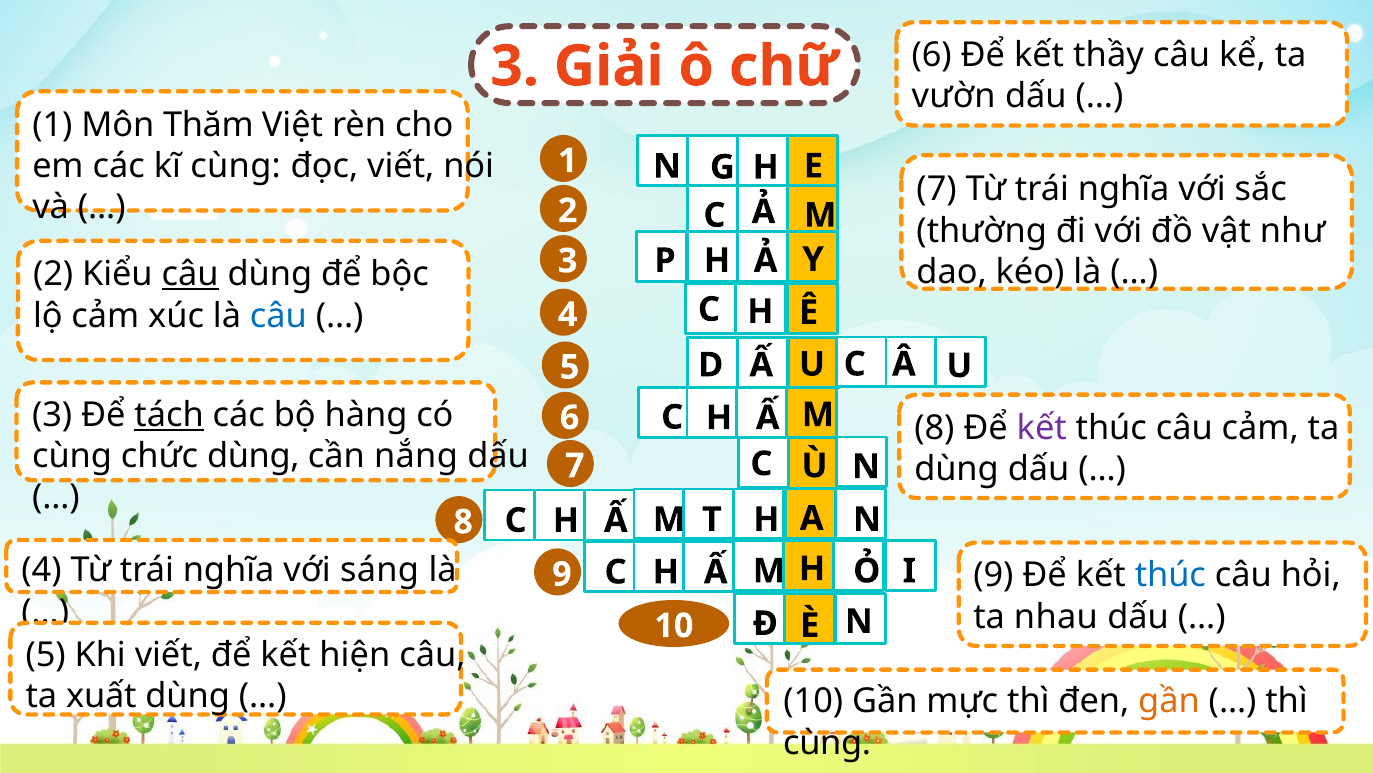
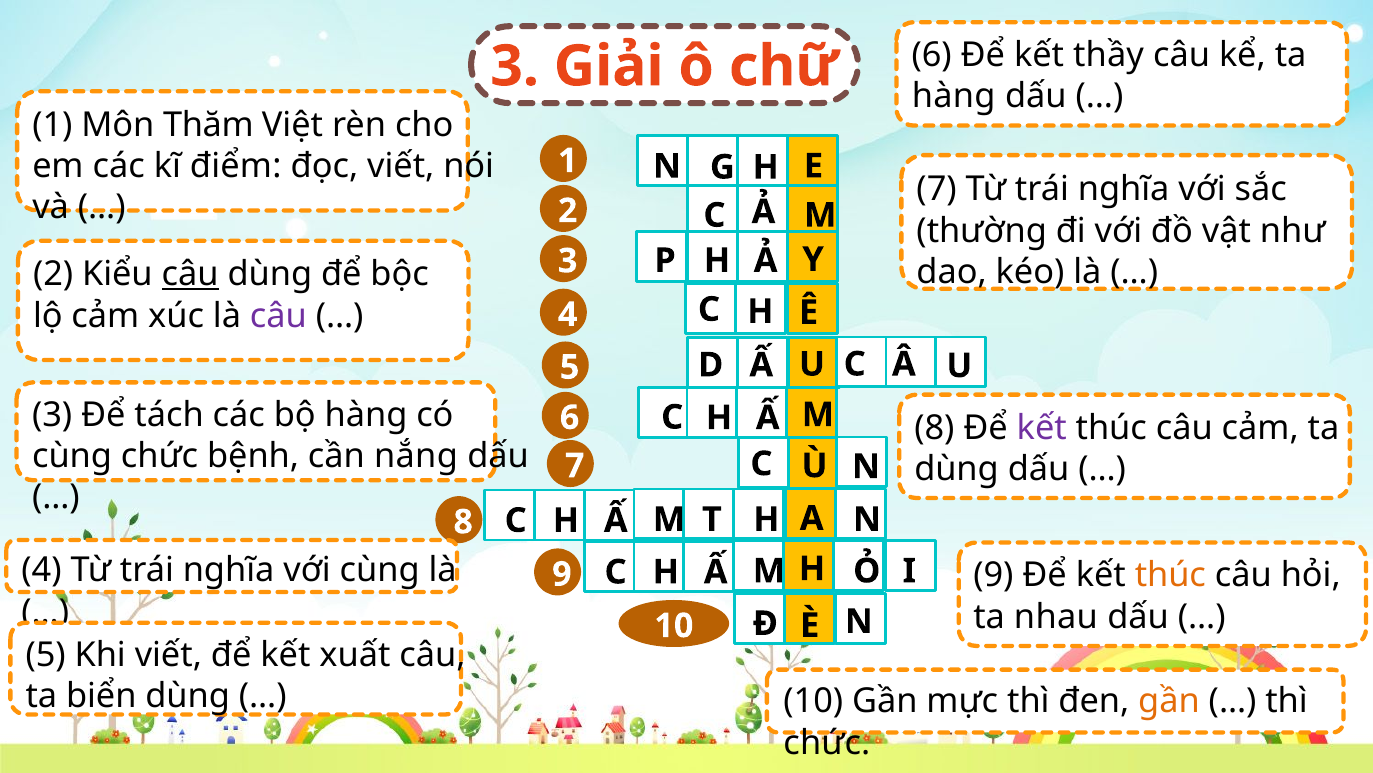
vườn: vườn -> hàng (954, 96)
kĩ cùng: cùng -> điểm (236, 166)
câu colour: blue -> purple (278, 316)
tách underline: present -> none (169, 415)
chức dùng: dùng -> bệnh (253, 456)
với sáng: sáng -> cùng (380, 570)
thúc colour: blue -> orange (1170, 575)
hiện: hiện -> xuất (355, 655)
xuất: xuất -> biển (101, 696)
cùng: cùng -> chức (827, 742)
